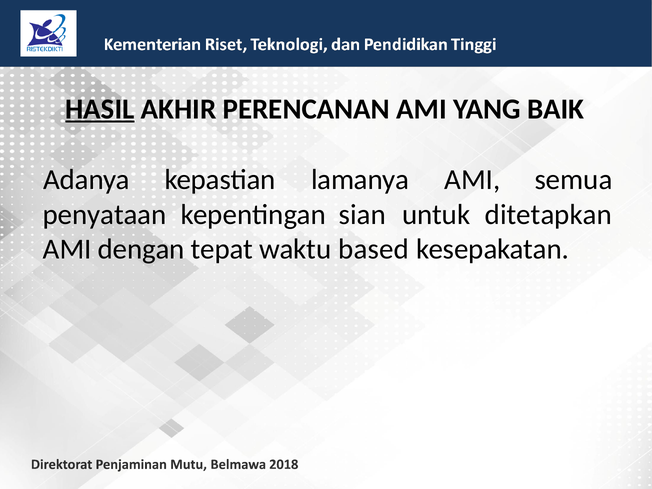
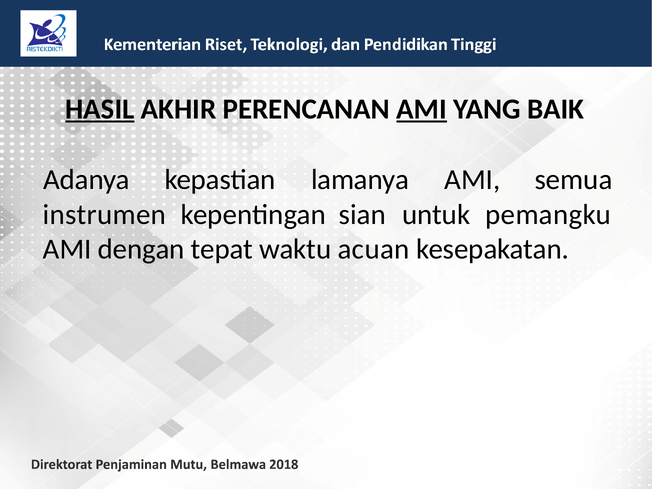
AMI underline: none -> present (422, 109)
penyataan: penyataan -> instrumen (104, 214)
ditetapkan: ditetapkan -> pemangku (548, 214)
based: based -> acuan (374, 249)
